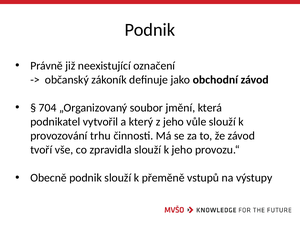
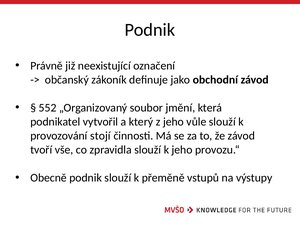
704: 704 -> 552 (48, 108)
trhu: trhu -> stojí (100, 136)
